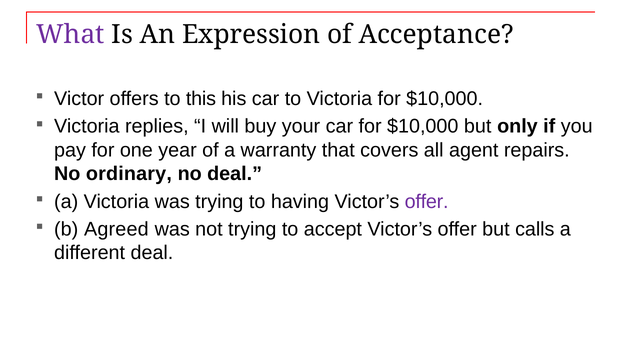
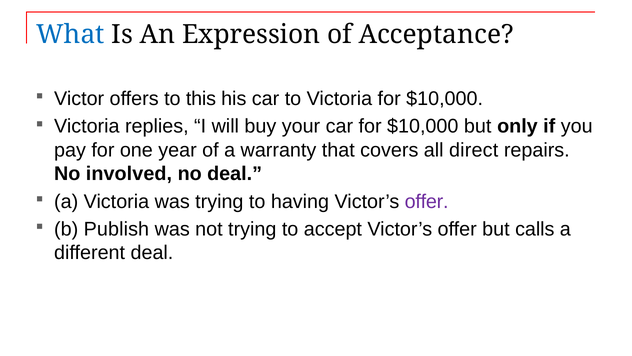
What colour: purple -> blue (70, 34)
agent: agent -> direct (474, 150)
ordinary: ordinary -> involved (129, 174)
Agreed: Agreed -> Publish (116, 229)
